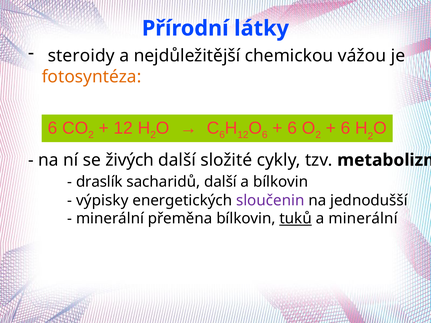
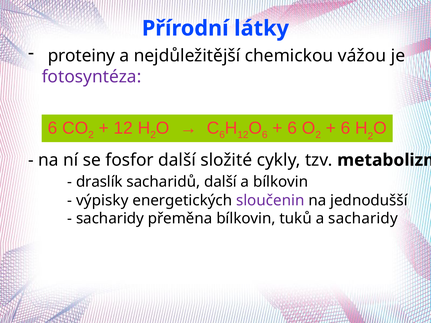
steroidy: steroidy -> proteiny (81, 56)
fotosyntéza colour: orange -> purple (92, 77)
živých: živých -> fosfor (130, 160)
minerální: minerální -> sacharidy (110, 219)
tuků underline: present -> none (296, 219)
a minerální: minerální -> sacharidy (363, 219)
